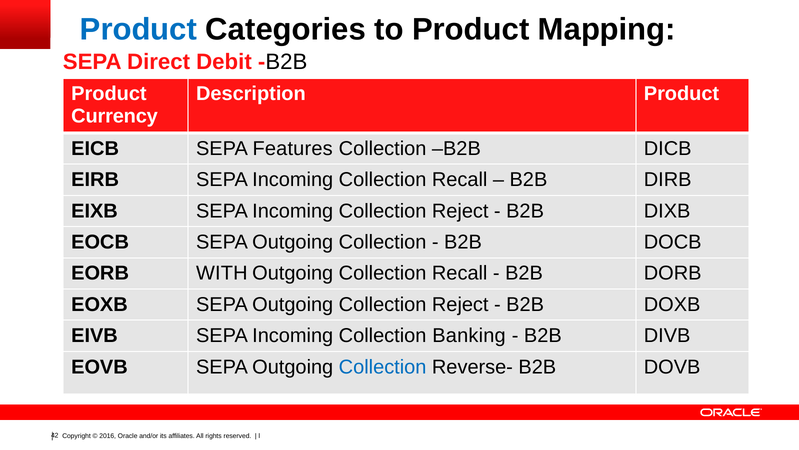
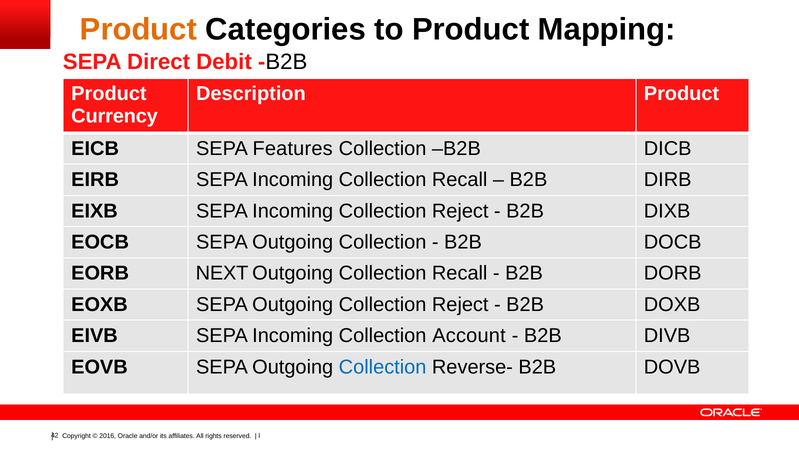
Product colour: blue -> orange (138, 30)
WITH: WITH -> NEXT (222, 273)
Banking: Banking -> Account (469, 335)
